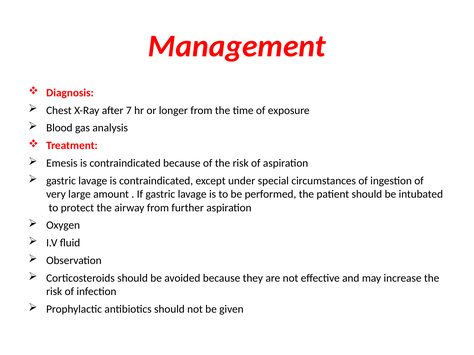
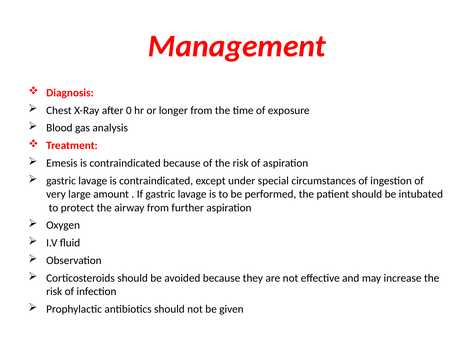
7: 7 -> 0 (129, 110)
